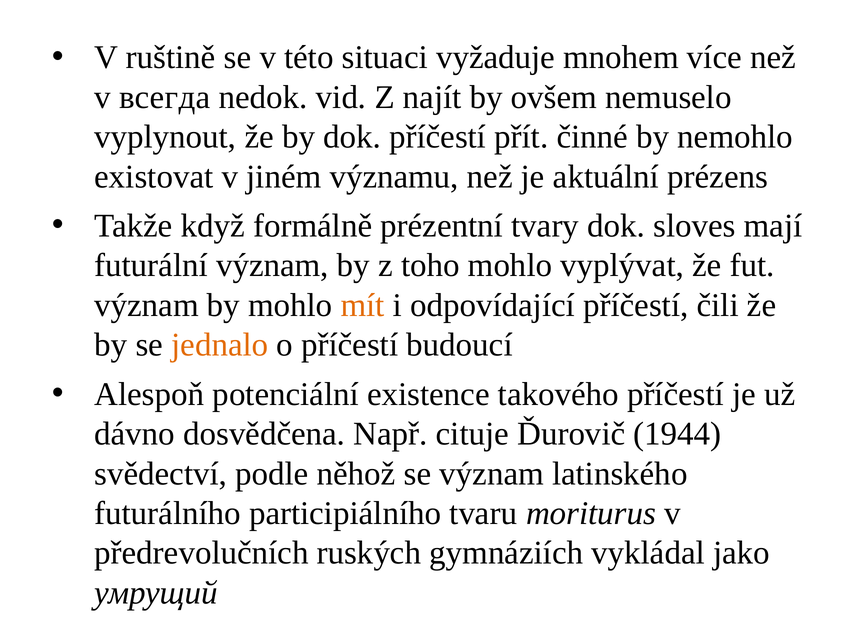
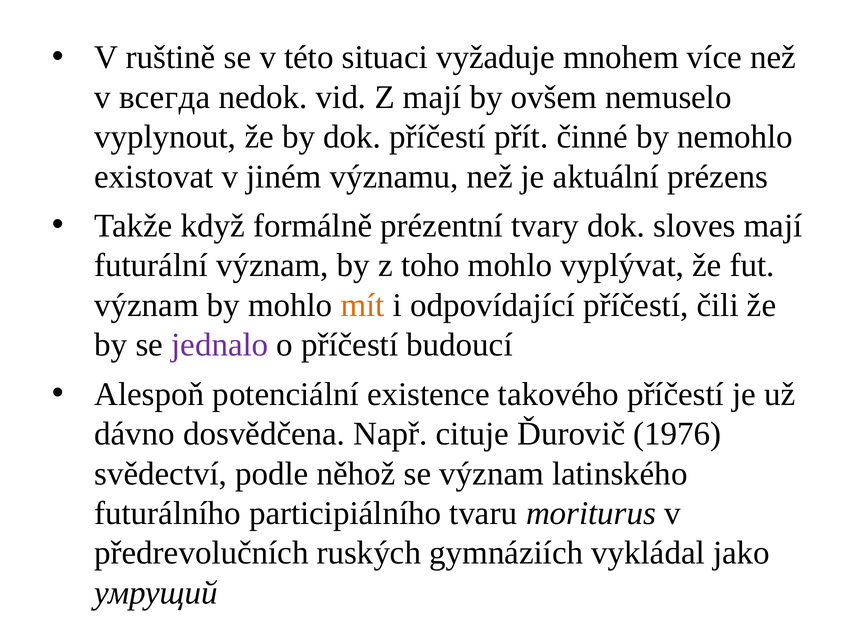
Z najít: najít -> mají (432, 97)
jednalo colour: orange -> purple (220, 345)
1944: 1944 -> 1976 (677, 434)
